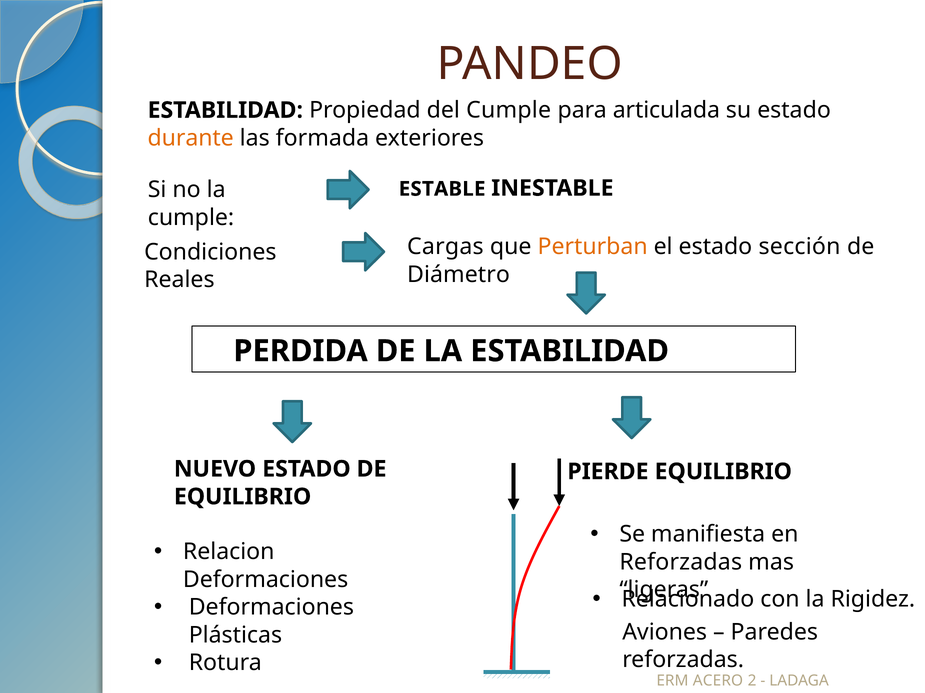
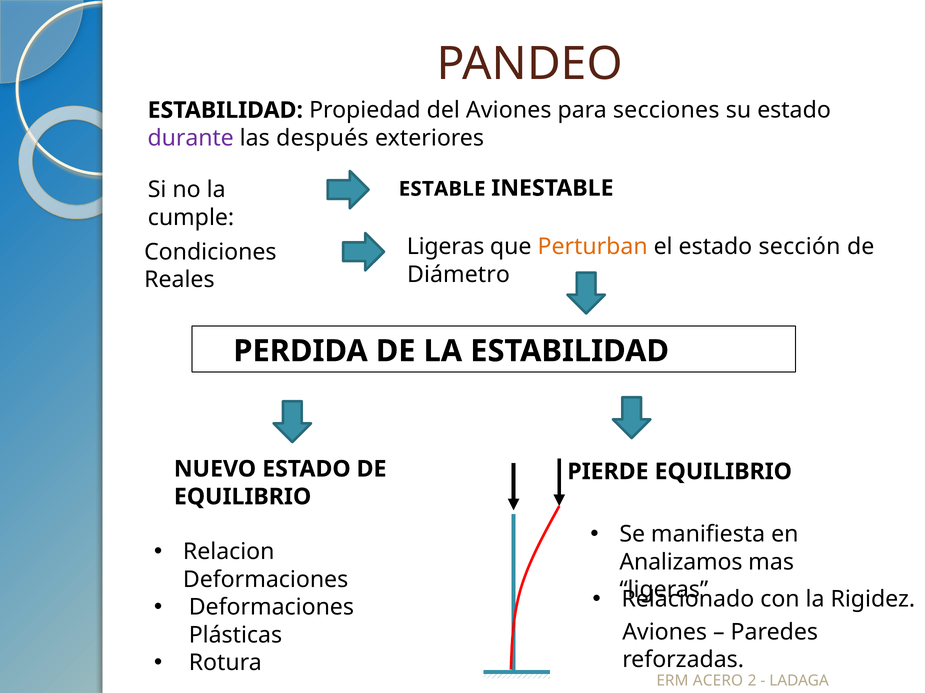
del Cumple: Cumple -> Aviones (509, 110)
articulada: articulada -> secciones (666, 110)
durante colour: orange -> purple (191, 138)
formada: formada -> después (322, 138)
Cargas: Cargas -> Ligeras (446, 247)
Reforzadas: Reforzadas -> Analizamos (681, 563)
